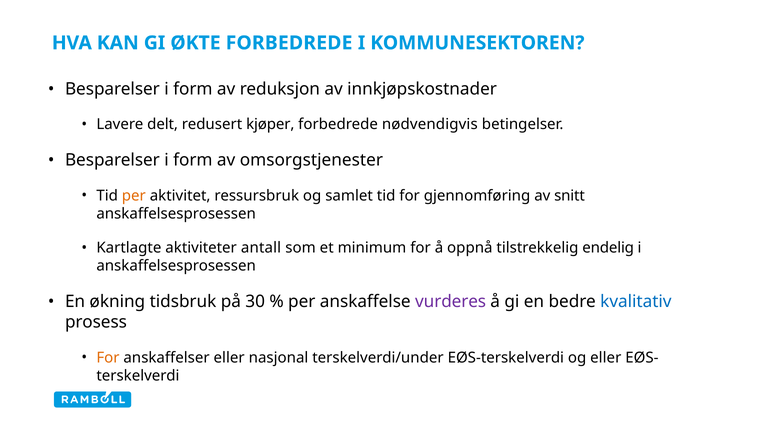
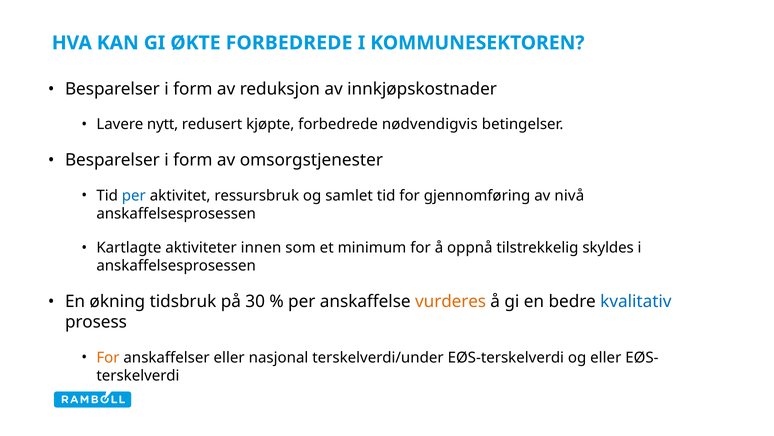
delt: delt -> nytt (163, 124)
kjøper: kjøper -> kjøpte (270, 124)
per colour: orange -> blue (134, 195)
snitt: snitt -> nivå (569, 195)
antall: antall -> innen (261, 248)
endelig: endelig -> skyldes (608, 248)
vurderes colour: purple -> orange (451, 301)
